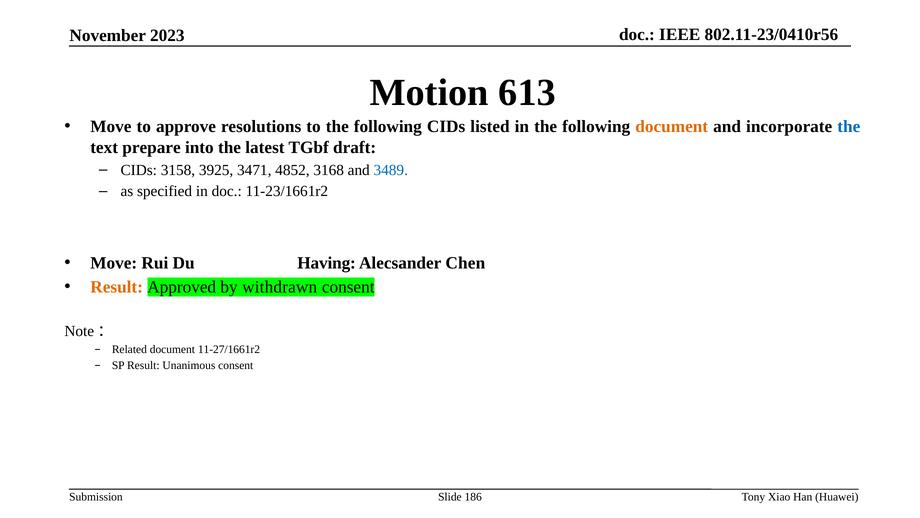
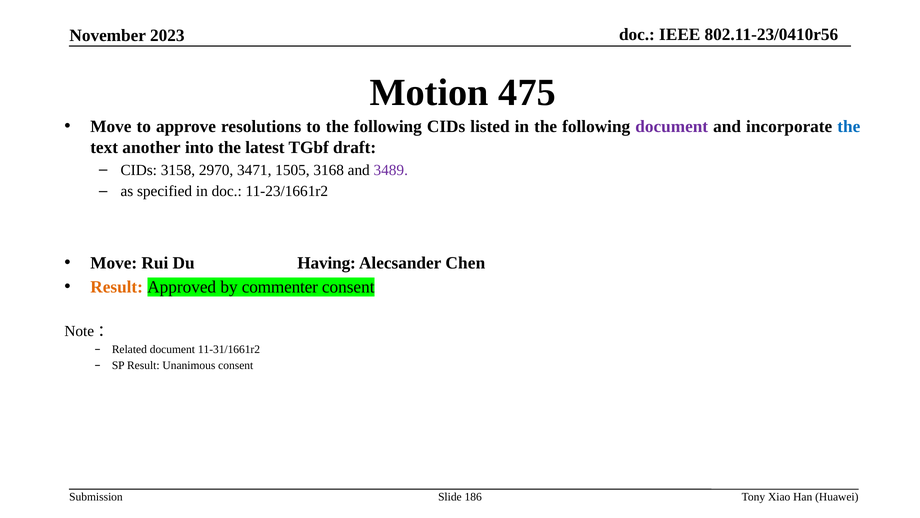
613: 613 -> 475 (527, 92)
document colour: orange -> purple (672, 127)
prepare: prepare -> another (151, 147)
3925: 3925 -> 2970 (216, 170)
4852: 4852 -> 1505 (292, 170)
3489 colour: blue -> purple (391, 170)
withdrawn: withdrawn -> commenter (280, 287)
11-27/1661r2: 11-27/1661r2 -> 11-31/1661r2 (229, 349)
